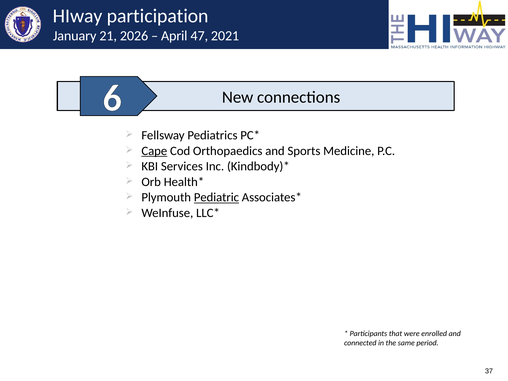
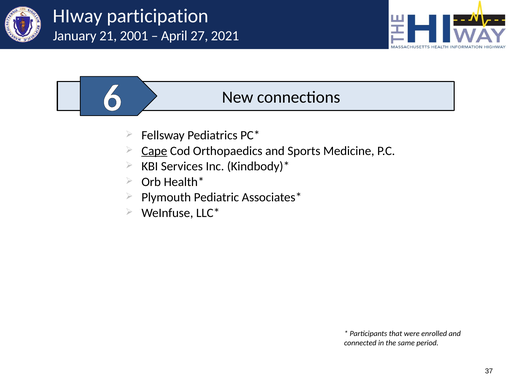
2026: 2026 -> 2001 (134, 36)
47: 47 -> 27 (199, 36)
Pediatric underline: present -> none (216, 197)
